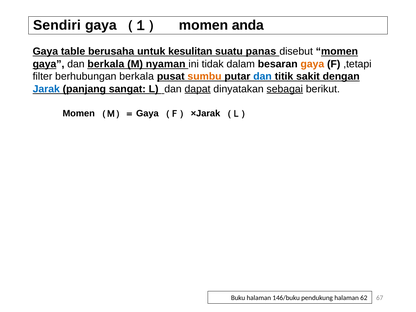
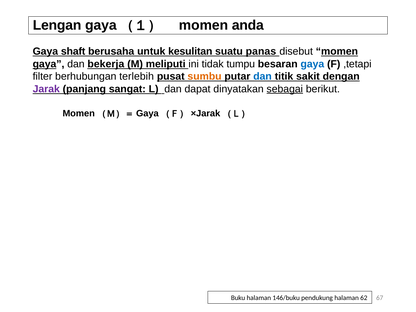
Sendiri: Sendiri -> Lengan (57, 25)
table: table -> shaft (73, 52)
dan berkala: berkala -> bekerja (106, 64)
nyaman: nyaman -> meliputi (166, 64)
dalam: dalam -> tumpu (241, 64)
gaya colour: orange -> blue (312, 64)
berhubungan berkala: berkala -> terlebih (137, 76)
Jarak colour: blue -> purple (46, 89)
dapat underline: present -> none (198, 89)
